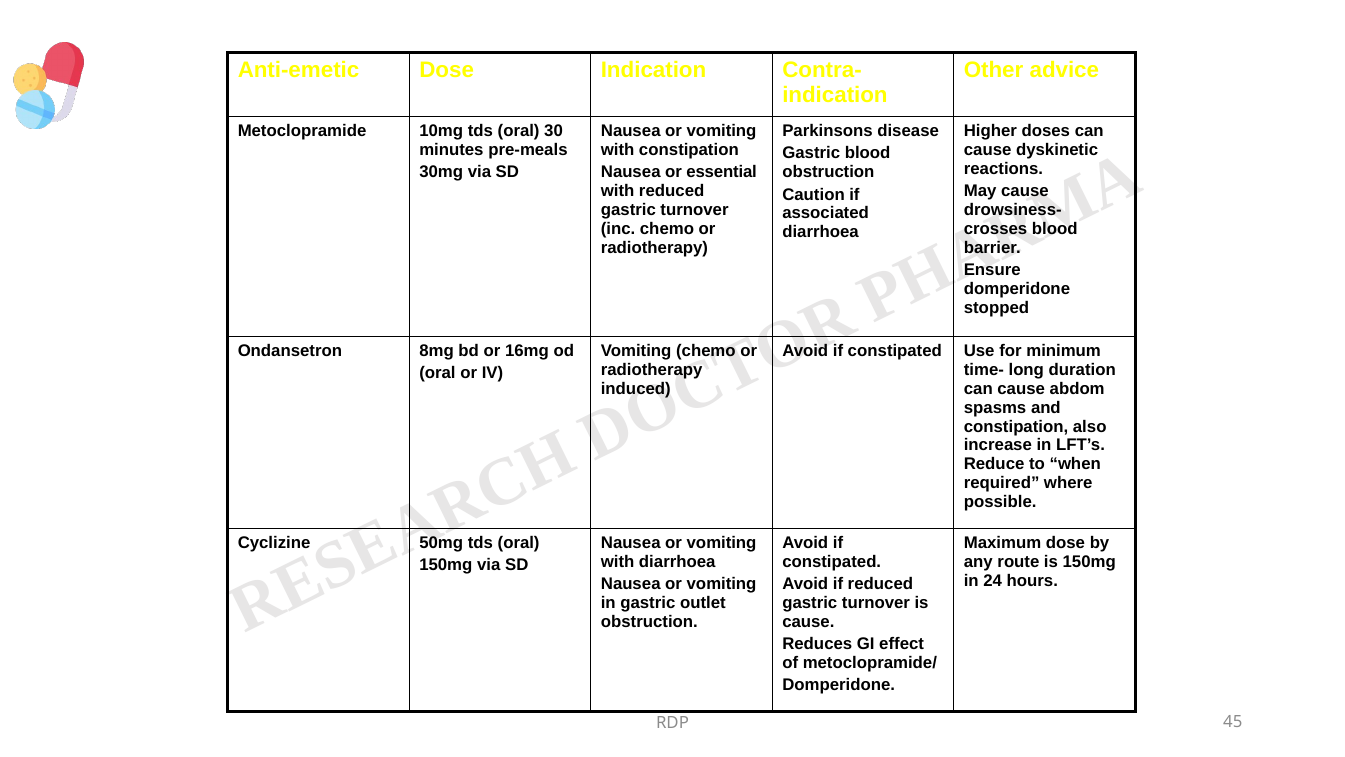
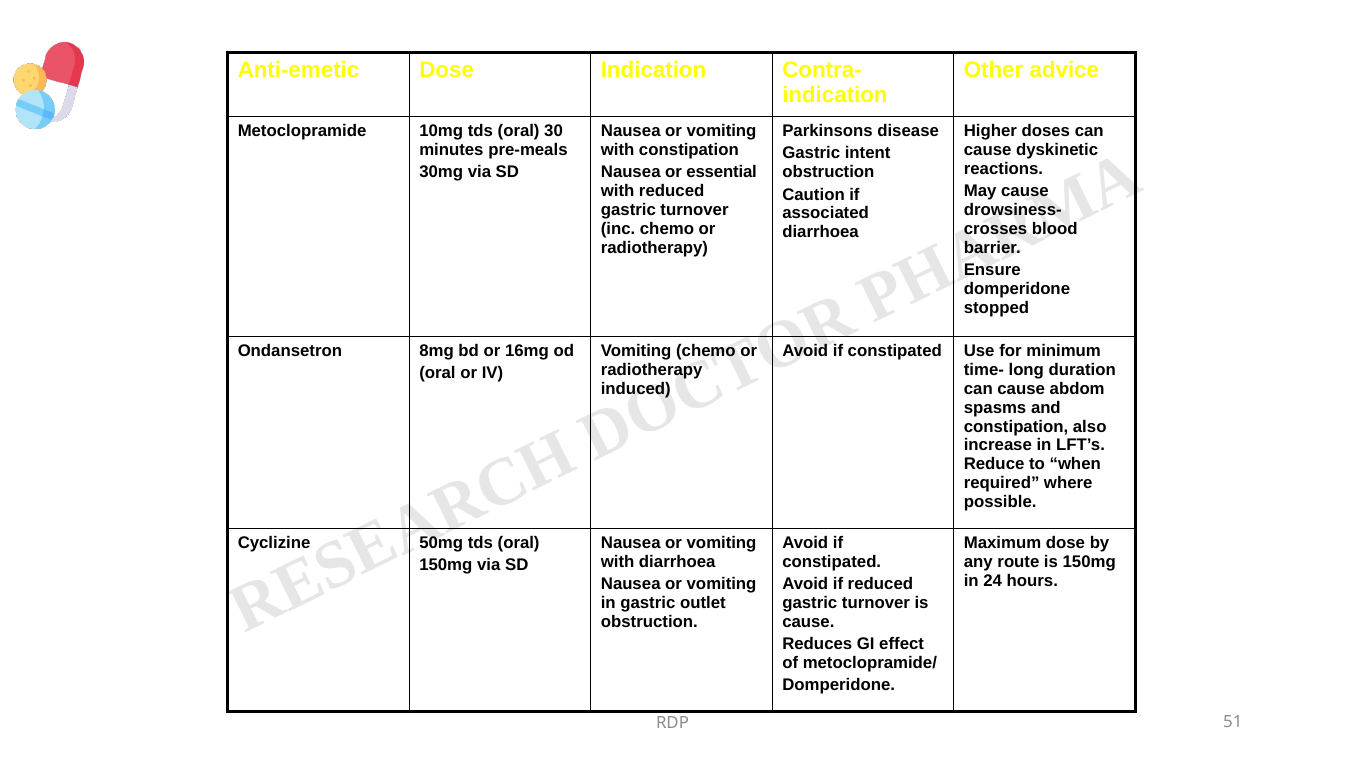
Gastric blood: blood -> intent (868, 153)
45: 45 -> 51 (1233, 721)
